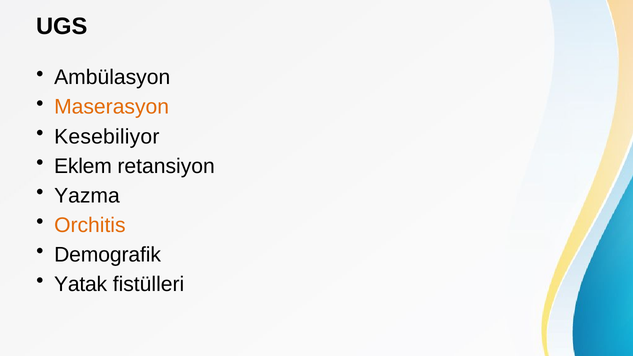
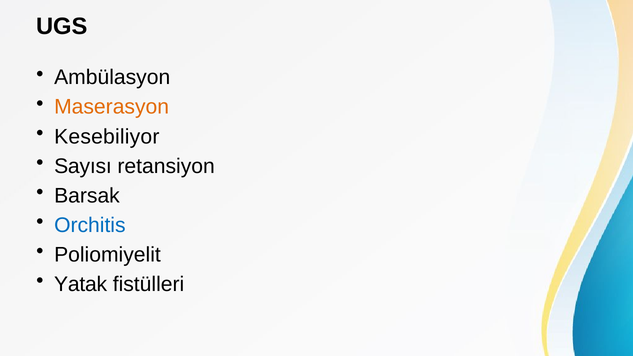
Eklem: Eklem -> Sayısı (83, 166)
Yazma: Yazma -> Barsak (87, 196)
Orchitis colour: orange -> blue (90, 225)
Demografik: Demografik -> Poliomiyelit (107, 255)
